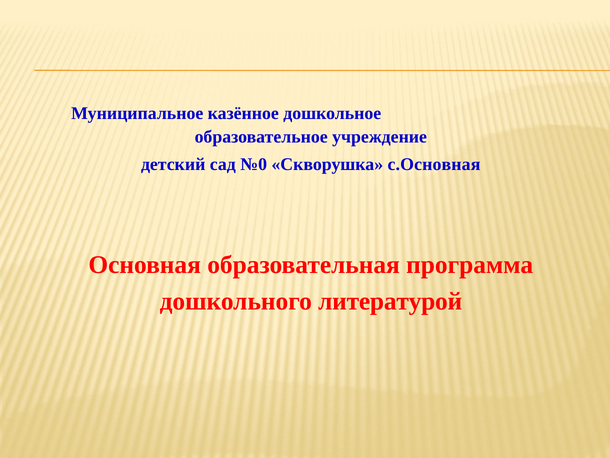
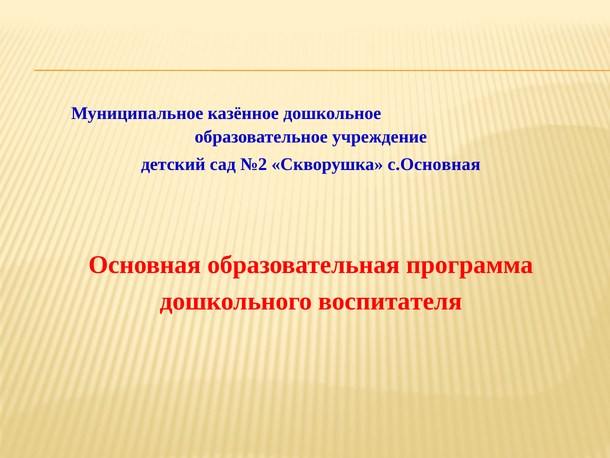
№0: №0 -> №2 (254, 164)
литературой: литературой -> воспитателя (390, 301)
